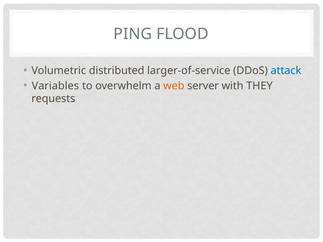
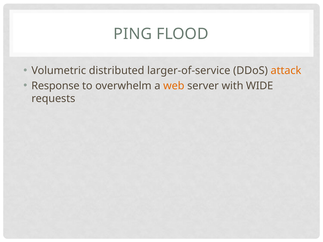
attack colour: blue -> orange (286, 71)
Variables: Variables -> Response (55, 86)
THEY: THEY -> WIDE (260, 86)
